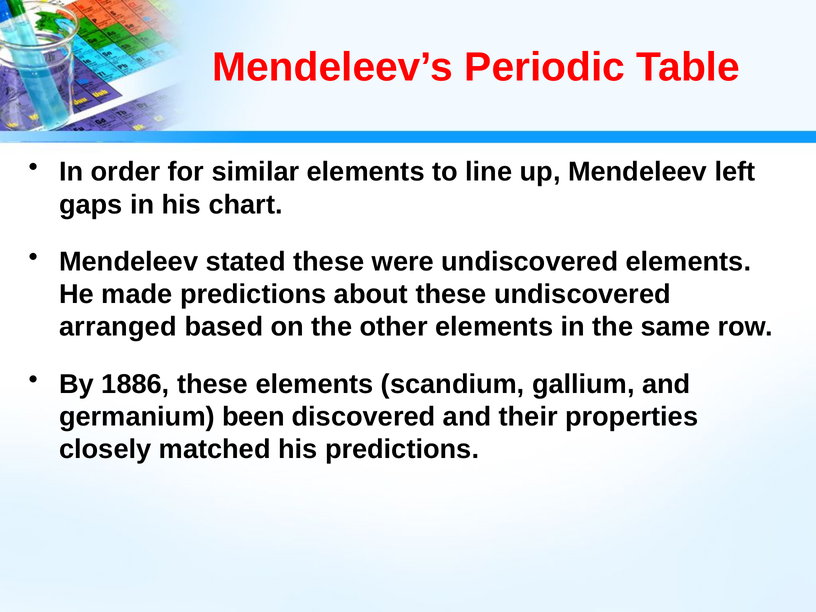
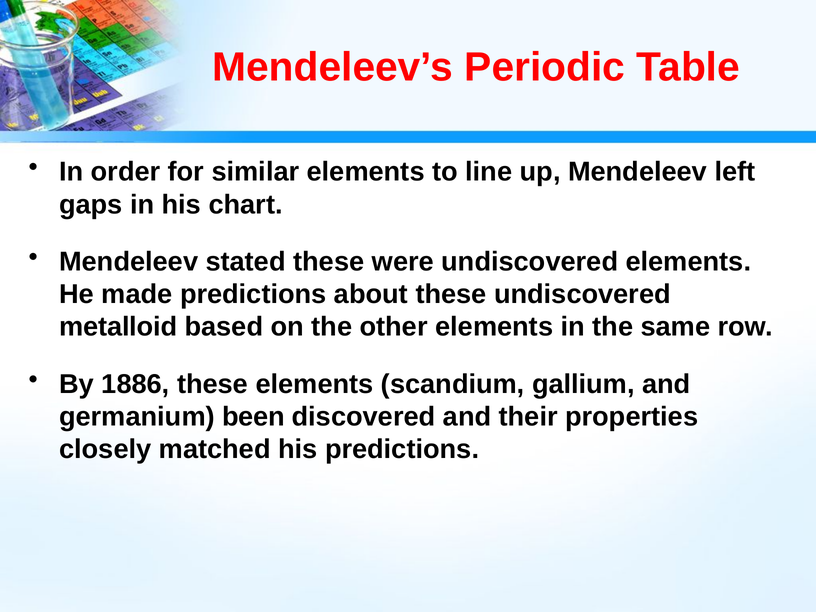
arranged: arranged -> metalloid (118, 327)
